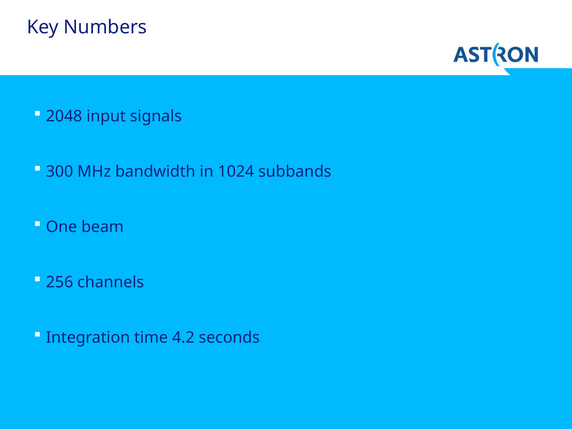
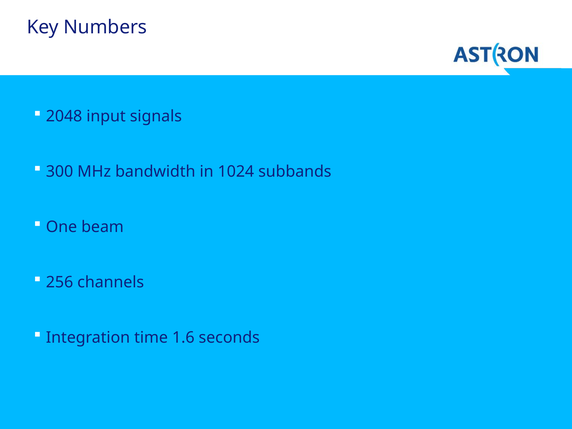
4.2: 4.2 -> 1.6 (183, 338)
